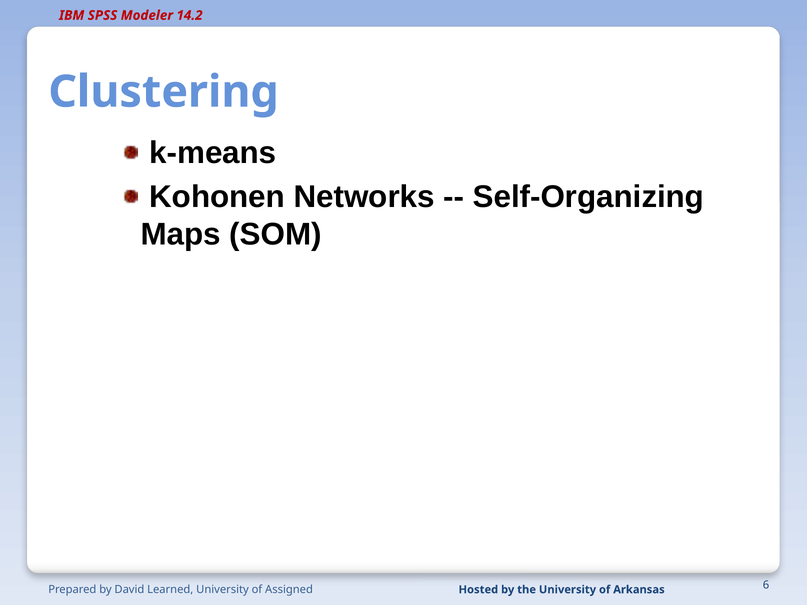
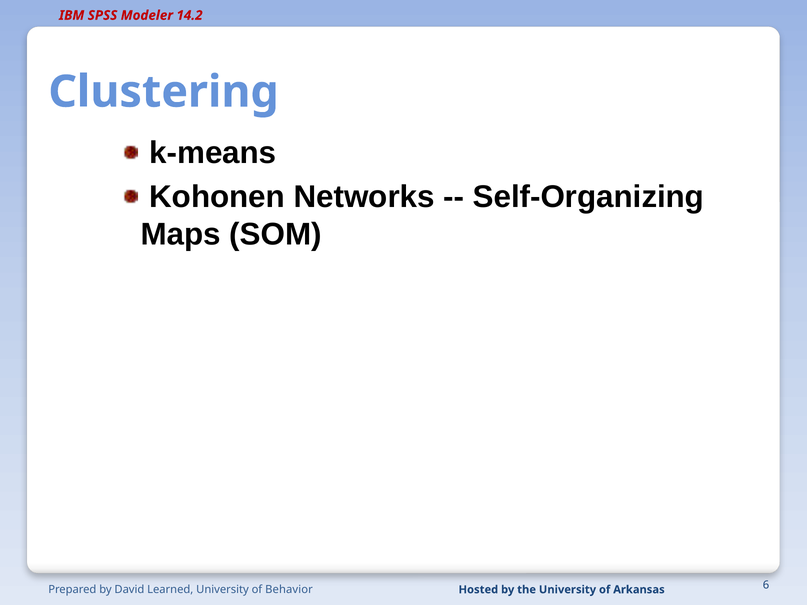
Assigned: Assigned -> Behavior (289, 590)
